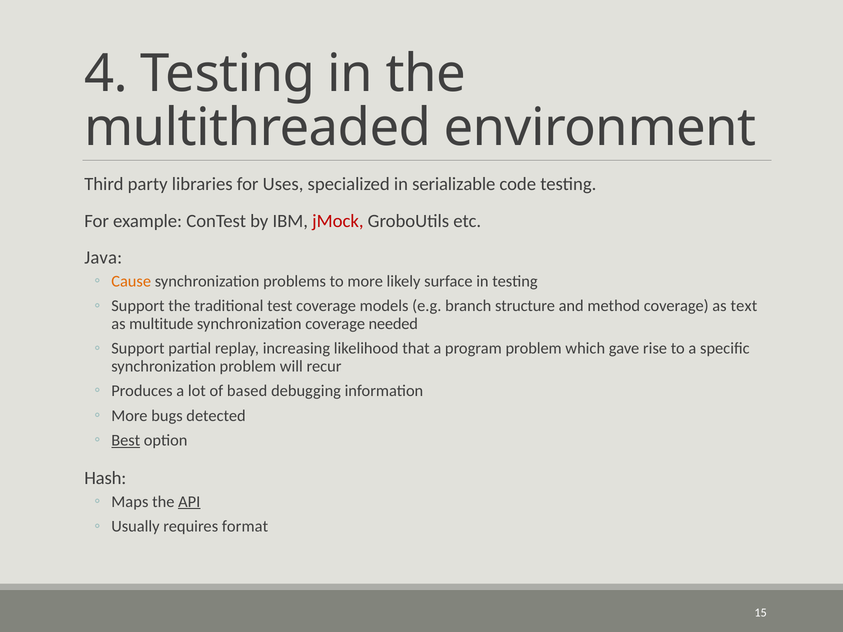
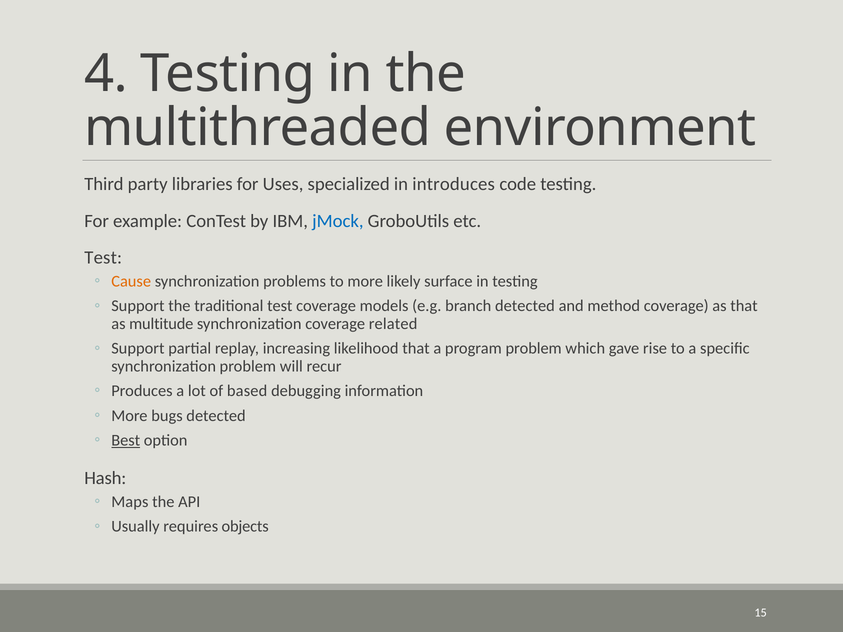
serializable: serializable -> introduces (454, 184)
jMock colour: red -> blue (338, 221)
Java: Java -> Test (103, 258)
branch structure: structure -> detected (525, 306)
as text: text -> that (744, 306)
needed: needed -> related (393, 324)
API underline: present -> none (189, 502)
format: format -> objects (245, 527)
